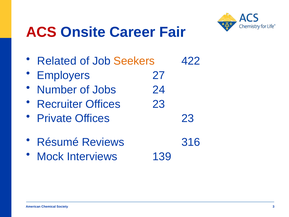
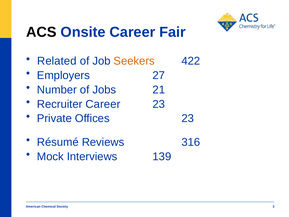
ACS colour: red -> black (41, 32)
24: 24 -> 21 (159, 90)
Recruiter Offices: Offices -> Career (103, 104)
